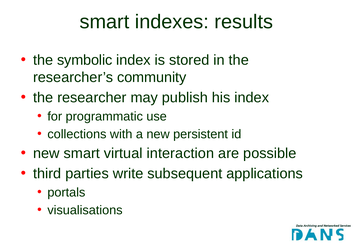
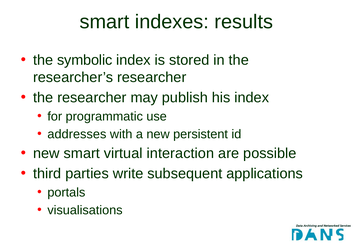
researcher’s community: community -> researcher (152, 78)
collections: collections -> addresses (77, 134)
